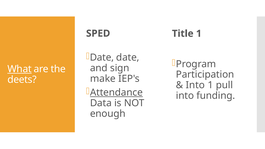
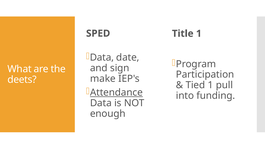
Date: Date -> Data (102, 58)
What underline: present -> none (20, 69)
Into: Into -> Tied (195, 85)
